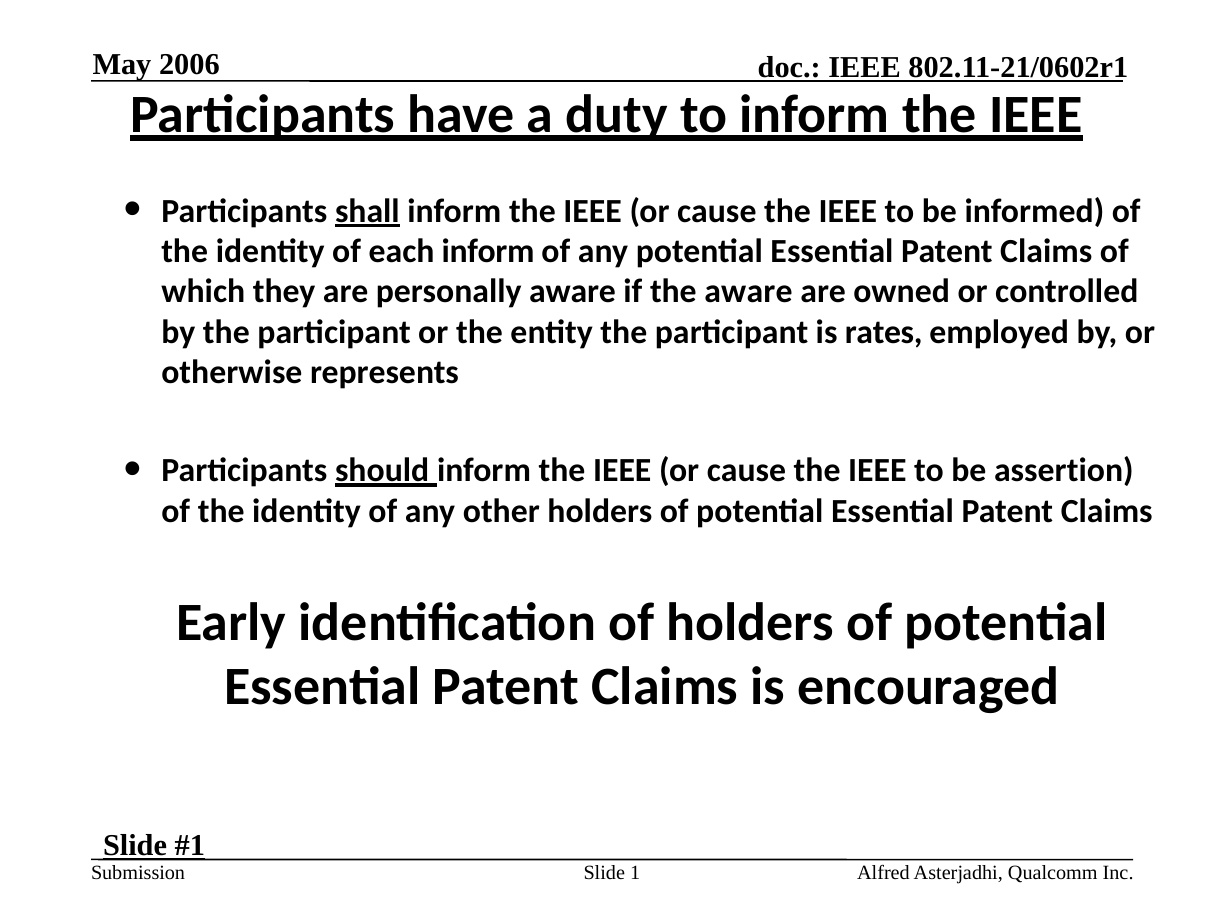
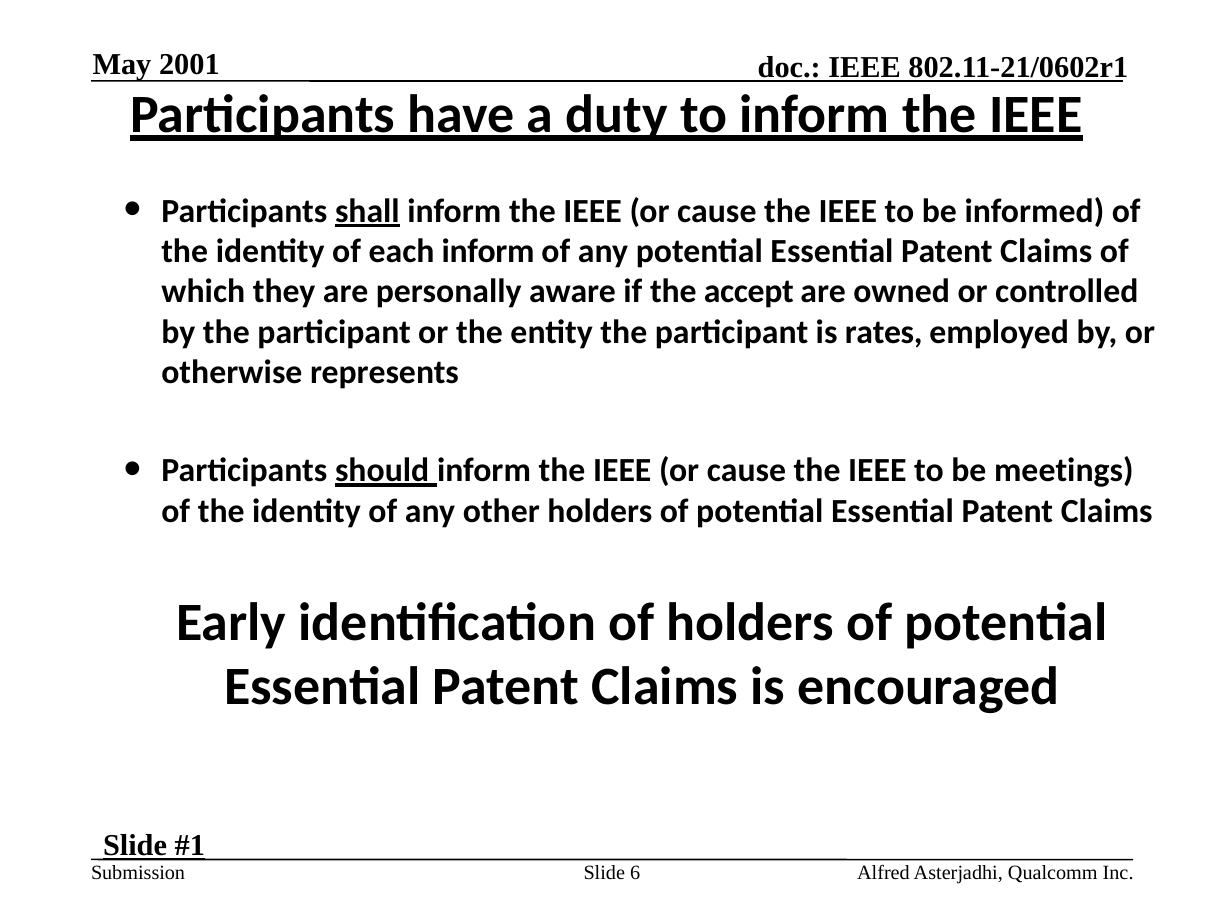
2006: 2006 -> 2001 (189, 64)
the aware: aware -> accept (749, 292)
assertion: assertion -> meetings (1064, 471)
1: 1 -> 6 (635, 873)
